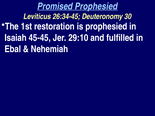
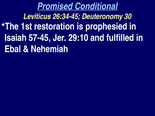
Promised Prophesied: Prophesied -> Conditional (96, 6)
45-45: 45-45 -> 57-45 (40, 38)
